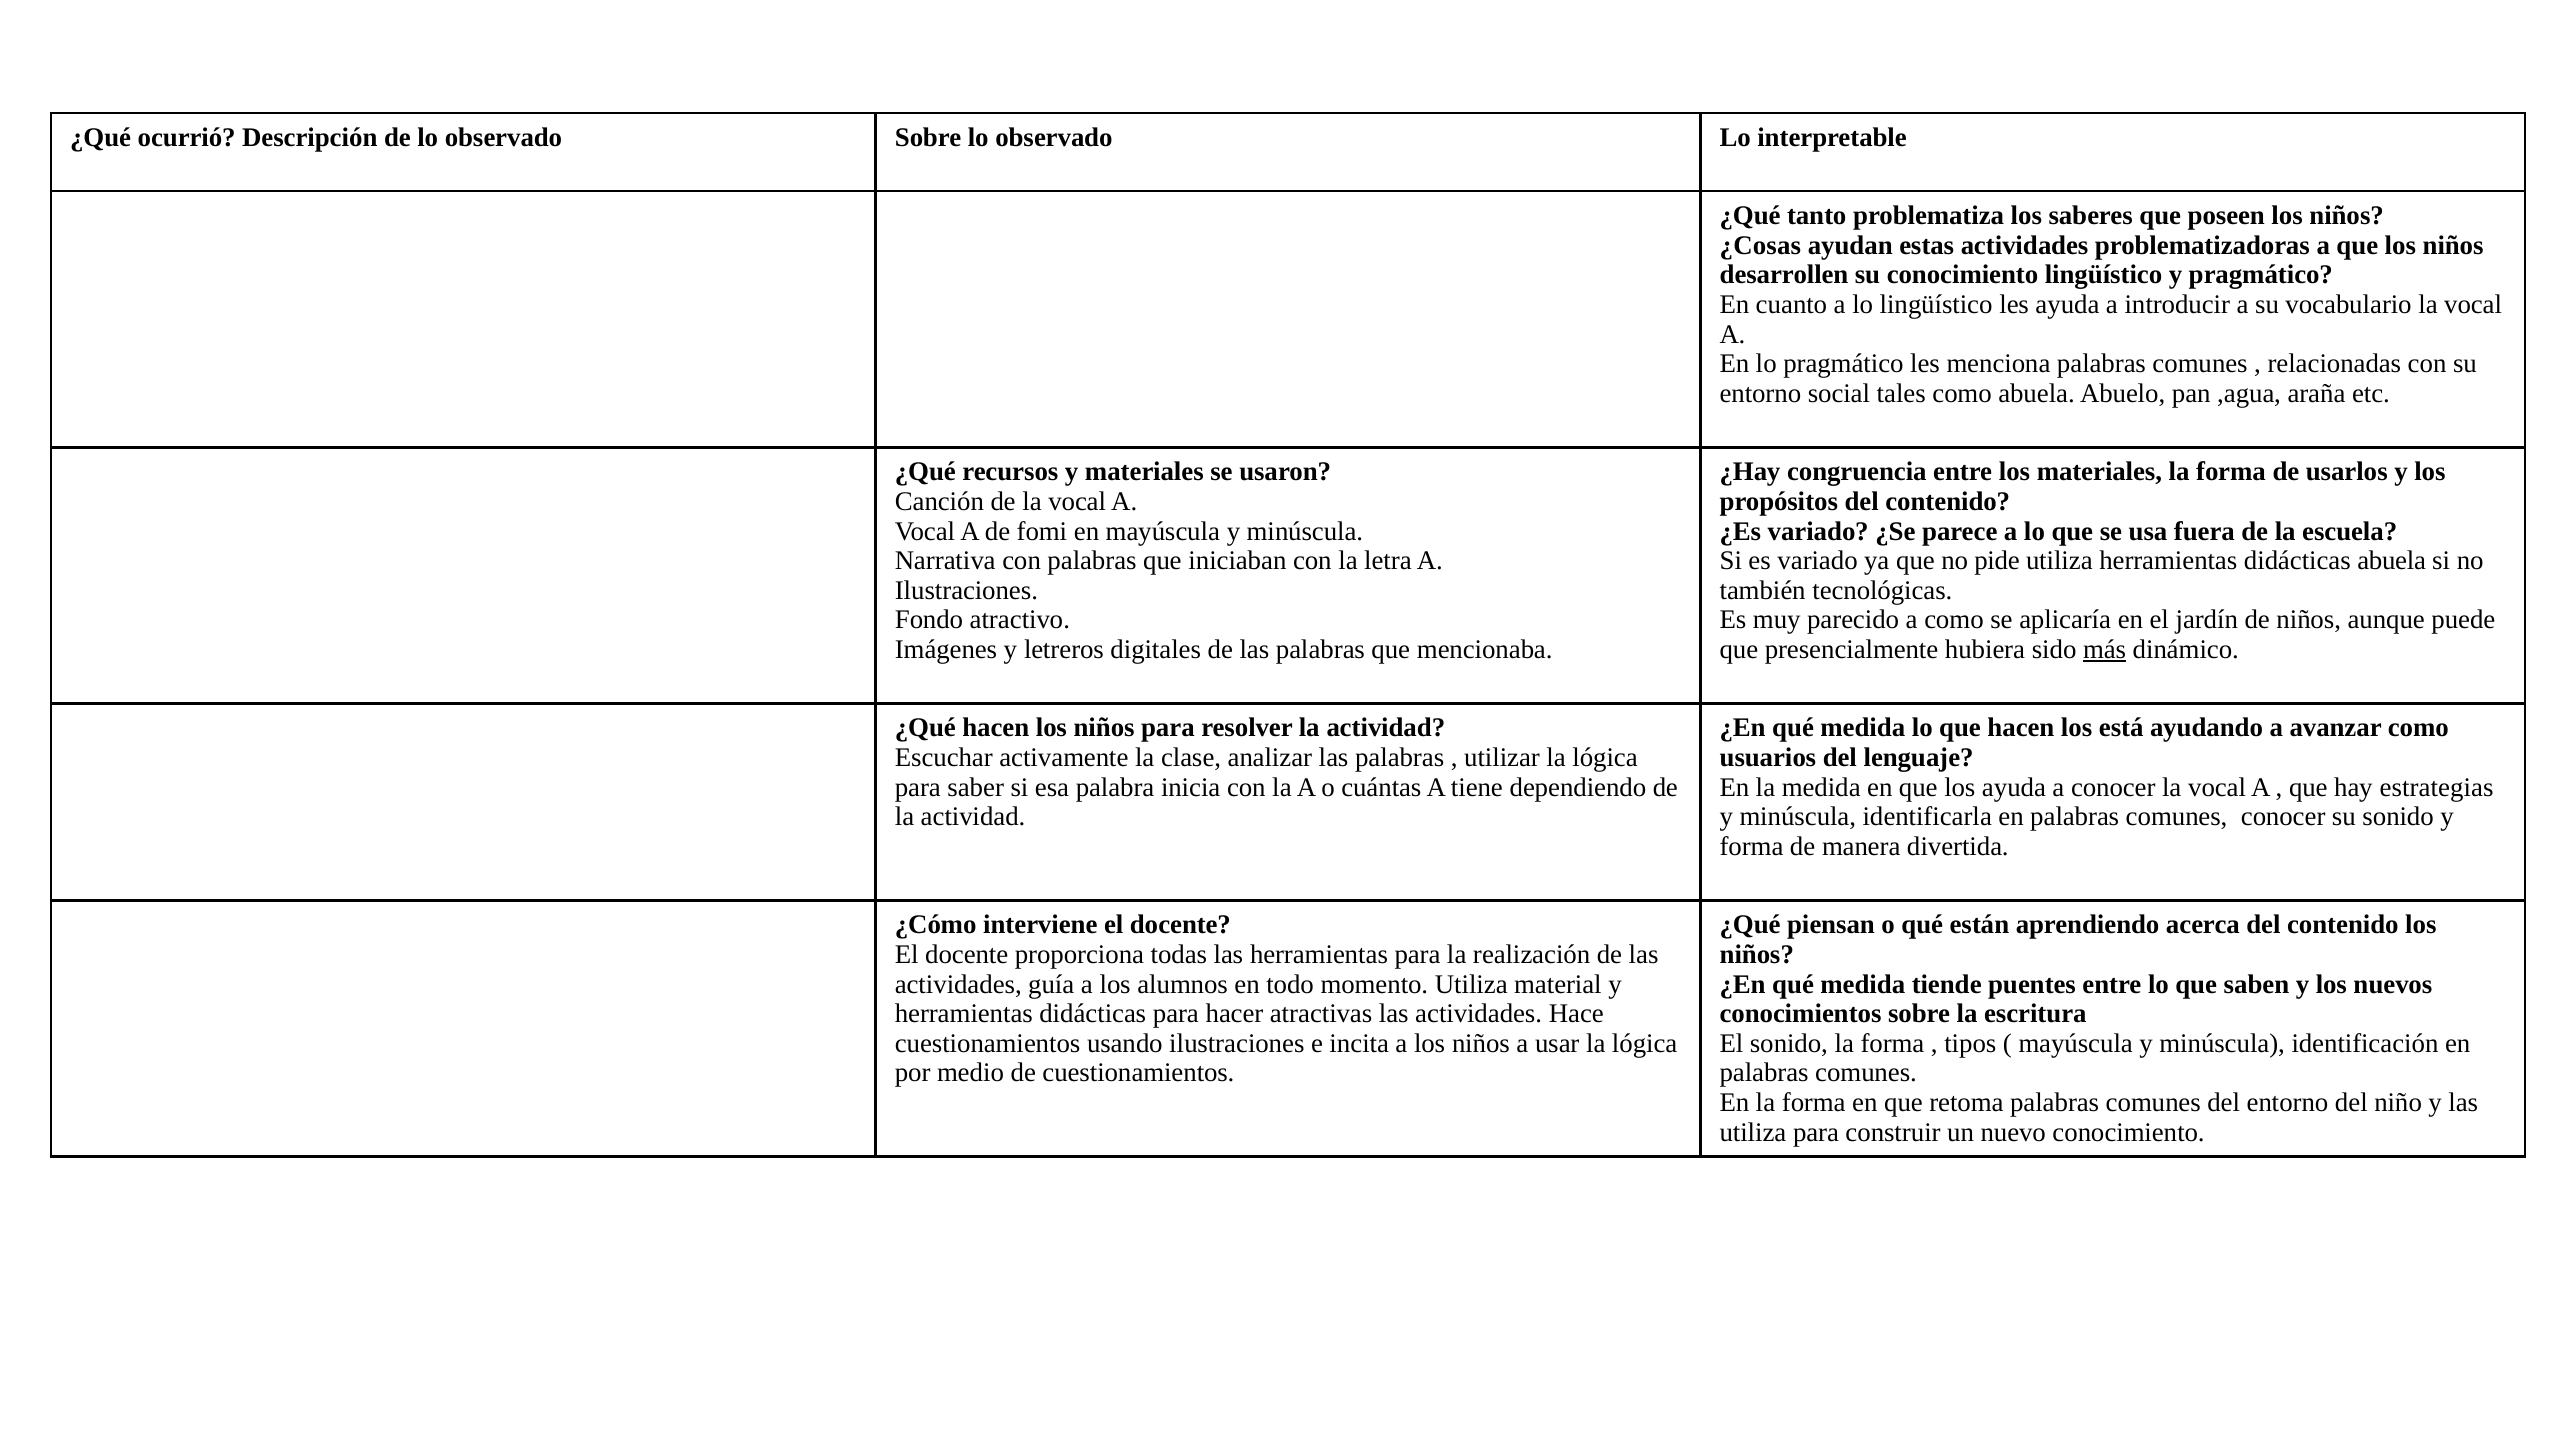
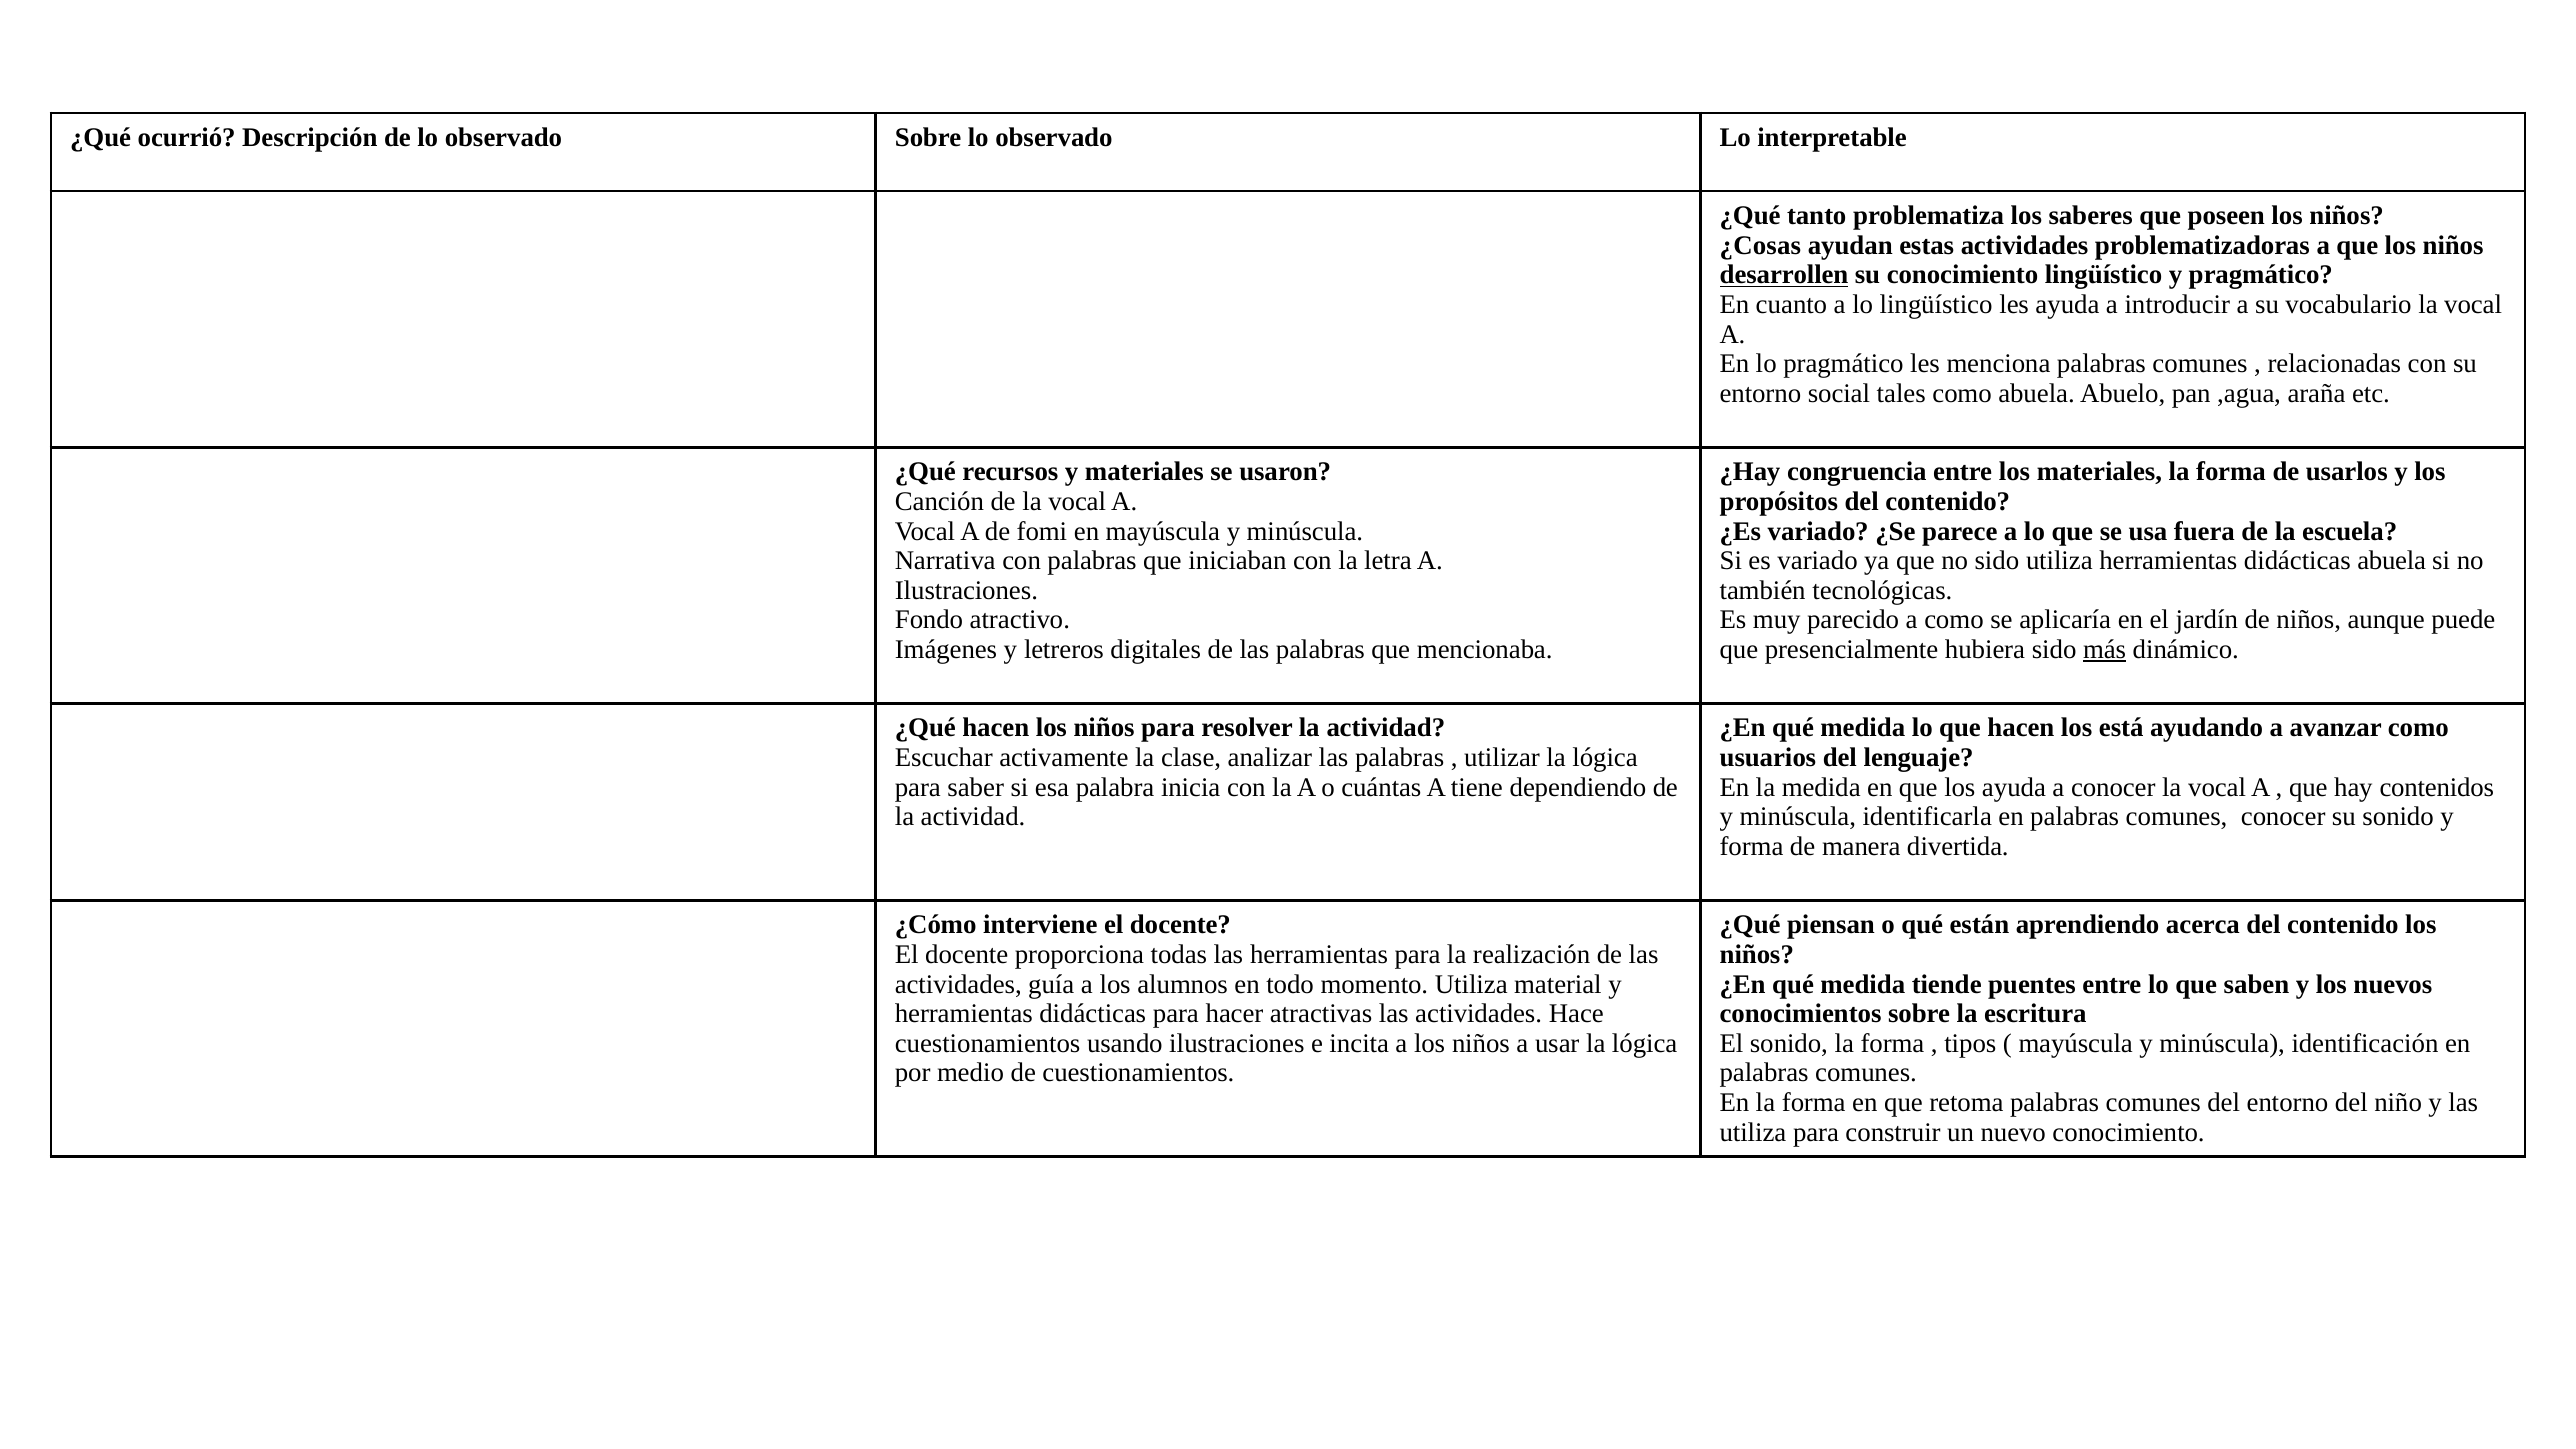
desarrollen underline: none -> present (1784, 275)
no pide: pide -> sido (1997, 561)
estrategias: estrategias -> contenidos (2437, 787)
